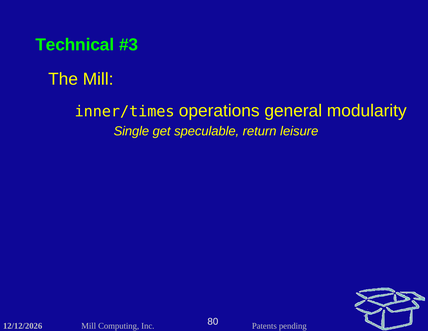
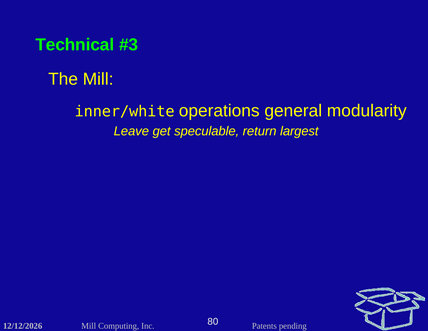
inner/times: inner/times -> inner/white (125, 111)
Single: Single -> Leave (131, 131)
leisure: leisure -> largest (299, 131)
